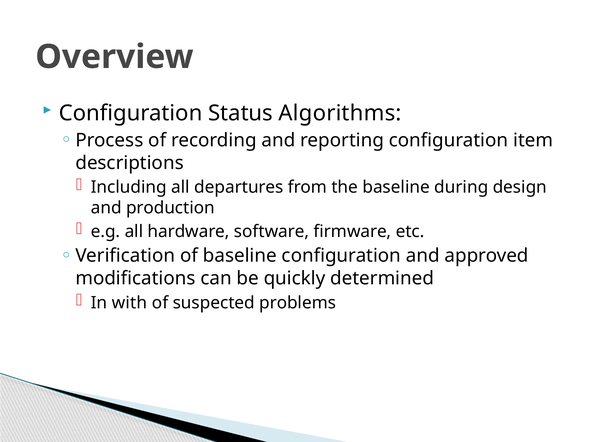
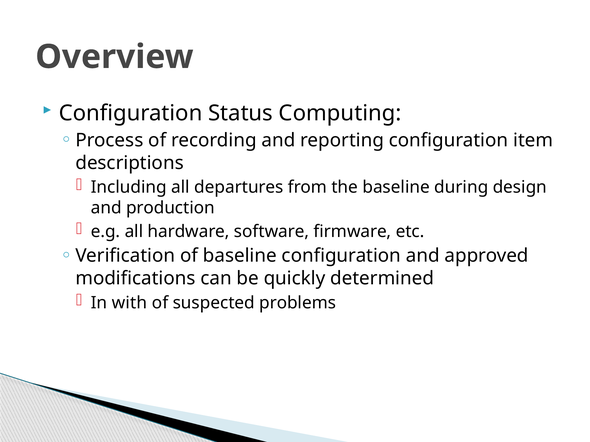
Algorithms: Algorithms -> Computing (340, 113)
